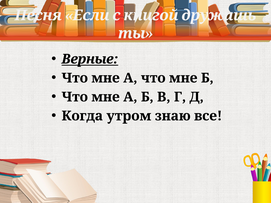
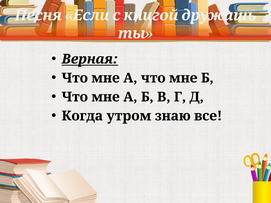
Верные: Верные -> Верная (90, 59)
